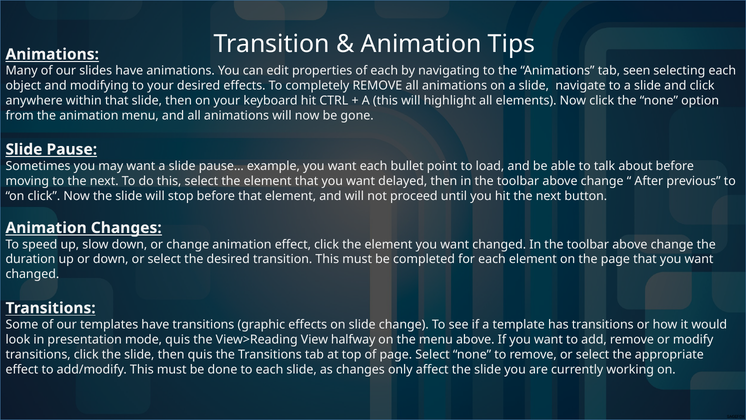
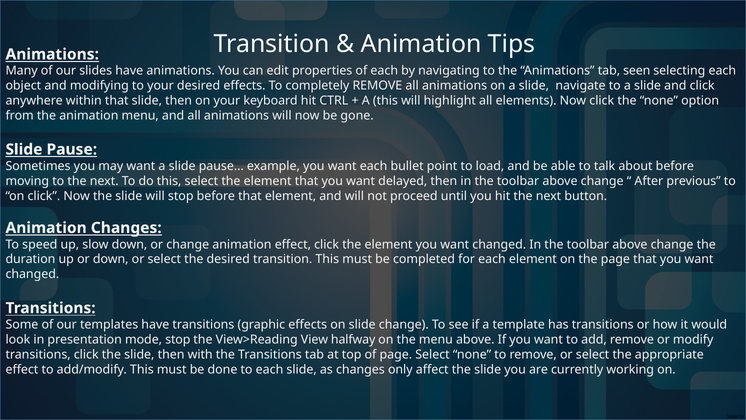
mode quis: quis -> stop (178, 339)
then quis: quis -> with (200, 354)
